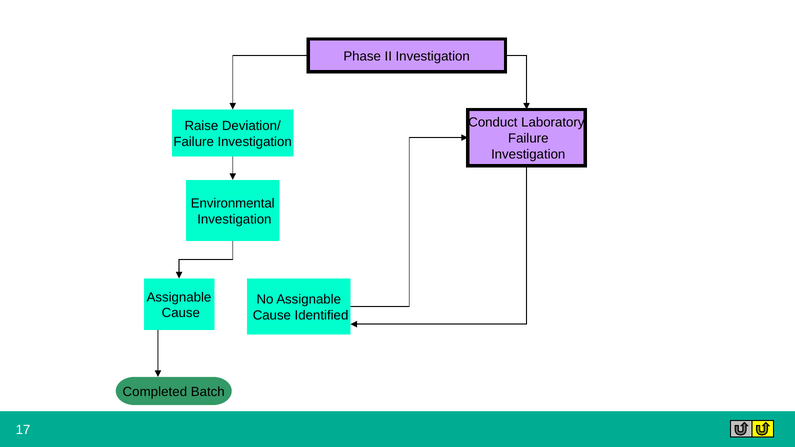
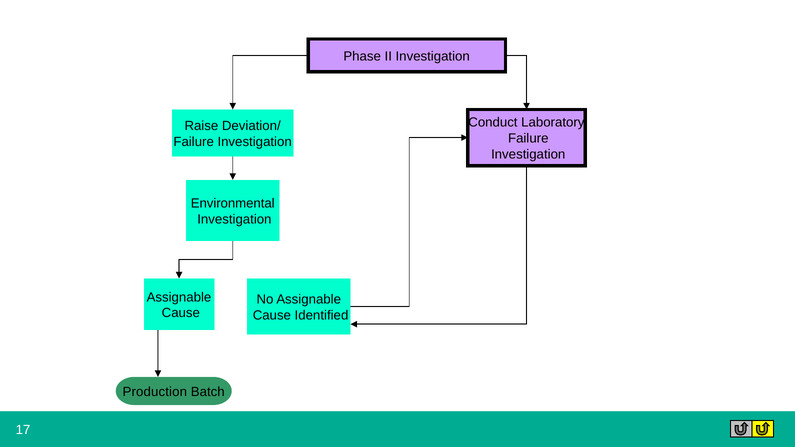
Completed: Completed -> Production (155, 392)
